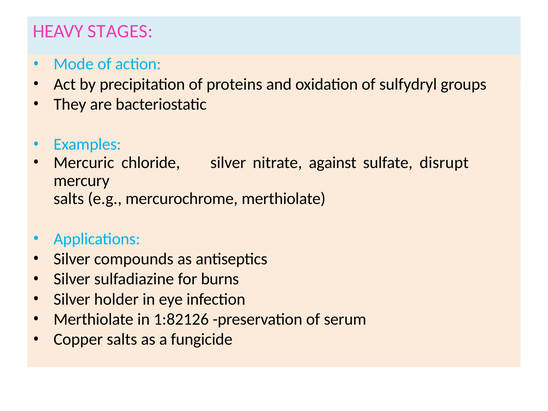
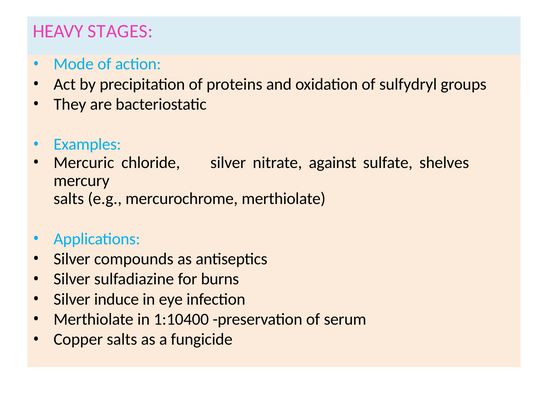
disrupt: disrupt -> shelves (444, 163)
holder: holder -> induce (117, 299)
1:82126: 1:82126 -> 1:10400 (181, 319)
